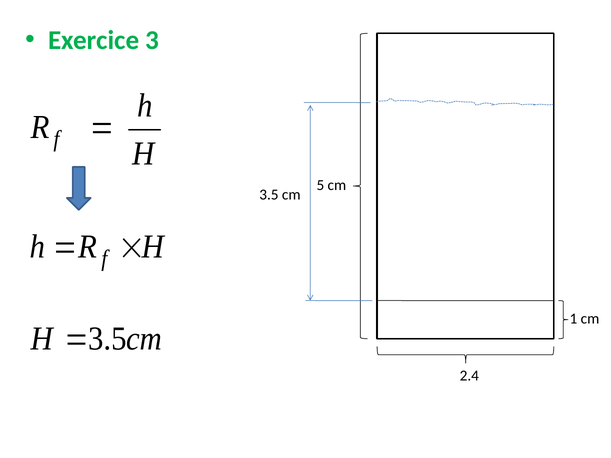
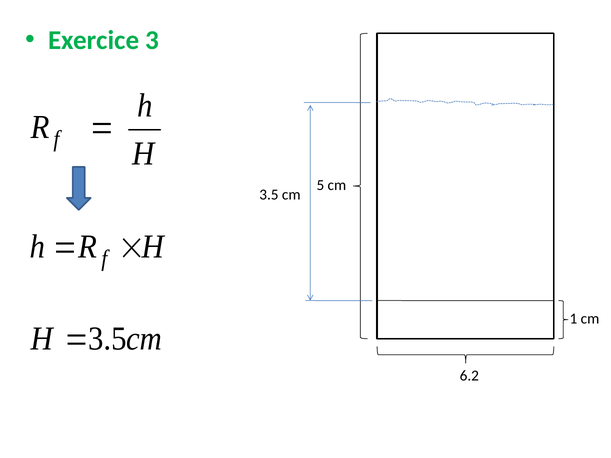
2.4: 2.4 -> 6.2 (469, 376)
